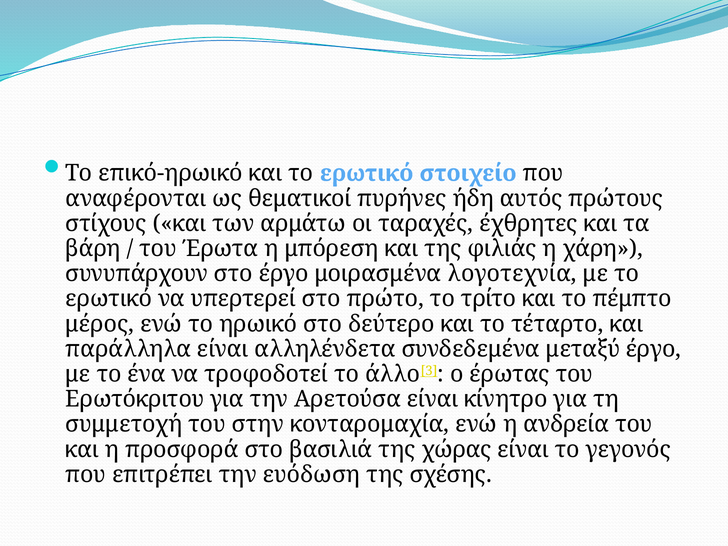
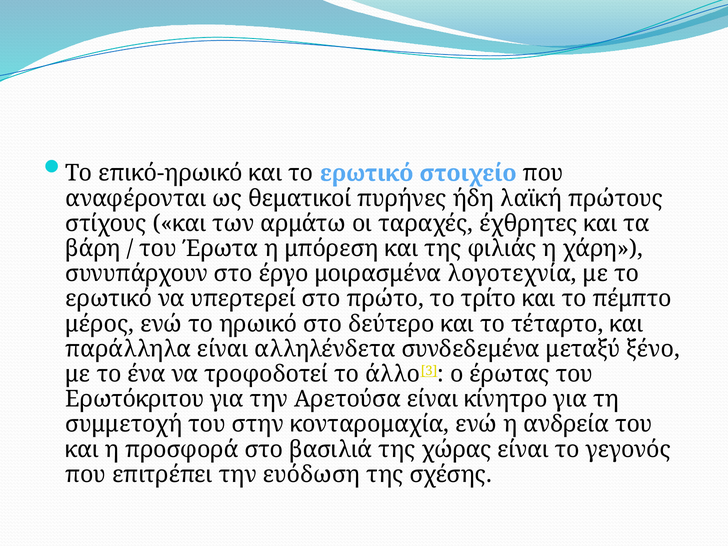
αυτός: αυτός -> λαϊκή (531, 198)
μεταξύ έργο: έργο -> ξένο (653, 349)
